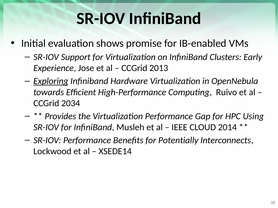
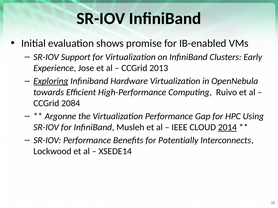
2034: 2034 -> 2084 (71, 104)
Provides: Provides -> Argonne (60, 116)
2014 underline: none -> present (227, 128)
